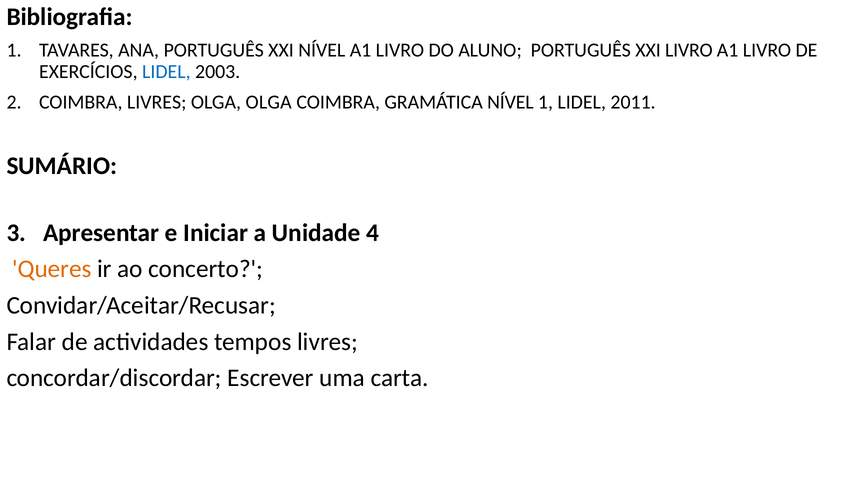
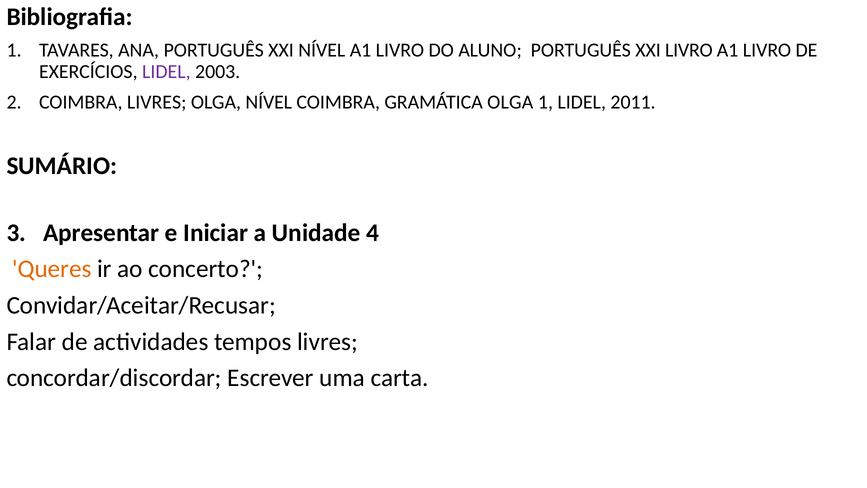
LIDEL colour: blue -> purple (166, 72)
OLGA OLGA: OLGA -> NÍVEL (269, 102)
GRAMÁTICA NÍVEL: NÍVEL -> OLGA (510, 102)
